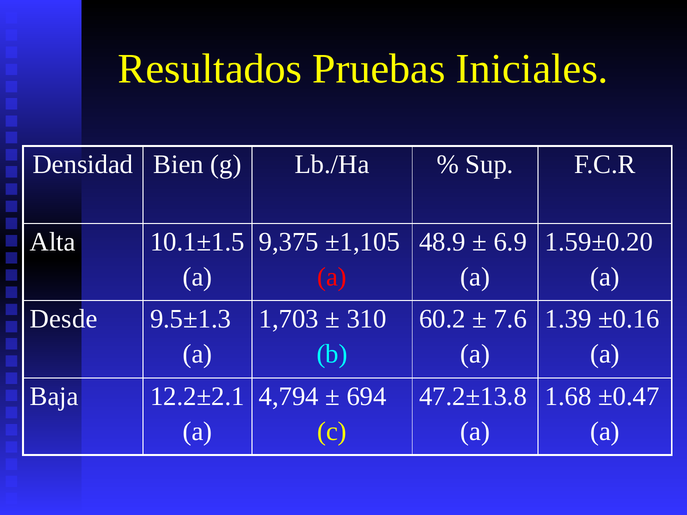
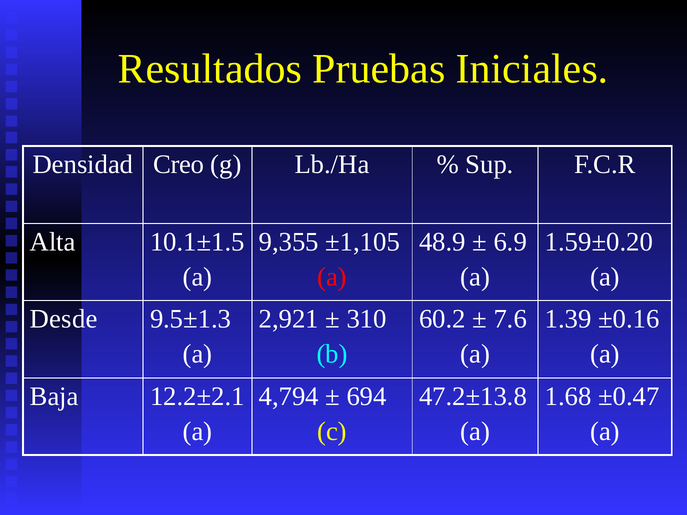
Bien: Bien -> Creo (179, 165)
9,375: 9,375 -> 9,355 (289, 242)
1,703: 1,703 -> 2,921 (289, 319)
